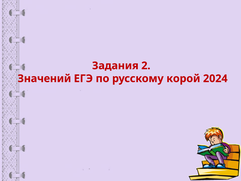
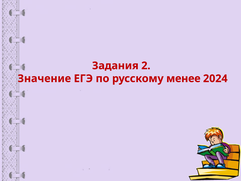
Значений: Значений -> Значение (44, 78)
корой: корой -> менее (183, 78)
